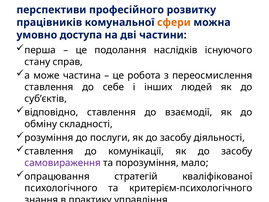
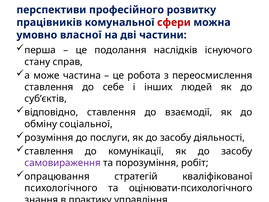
сфери colour: orange -> red (174, 22)
доступа: доступа -> власної (81, 35)
складності: складності -> соціальної (86, 124)
мало: мало -> робіт (195, 163)
критерієм-психологічного: критерієм-психологічного -> оцінювати-психологічного (191, 188)
